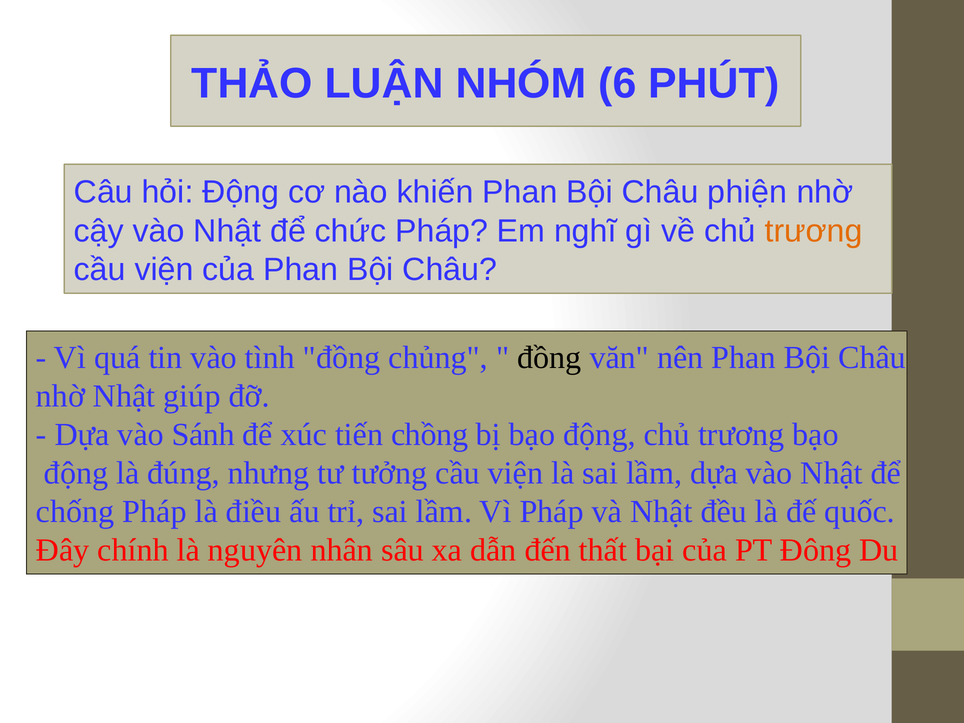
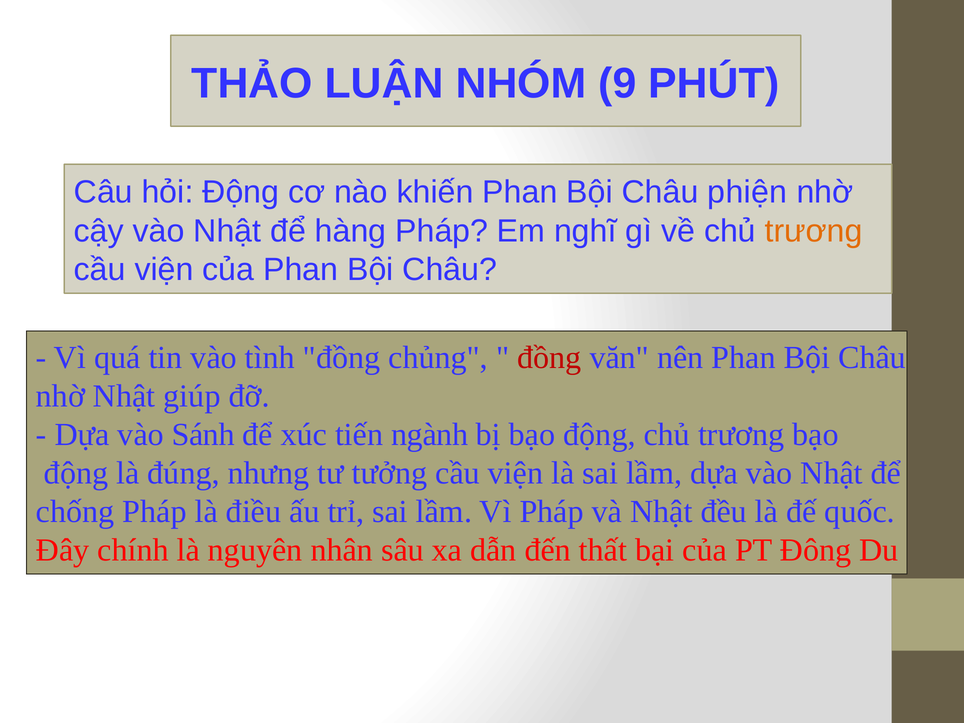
6: 6 -> 9 (618, 84)
chức: chức -> hàng (351, 231)
đồng colour: black -> red (549, 357)
chồng: chồng -> ngành (430, 435)
